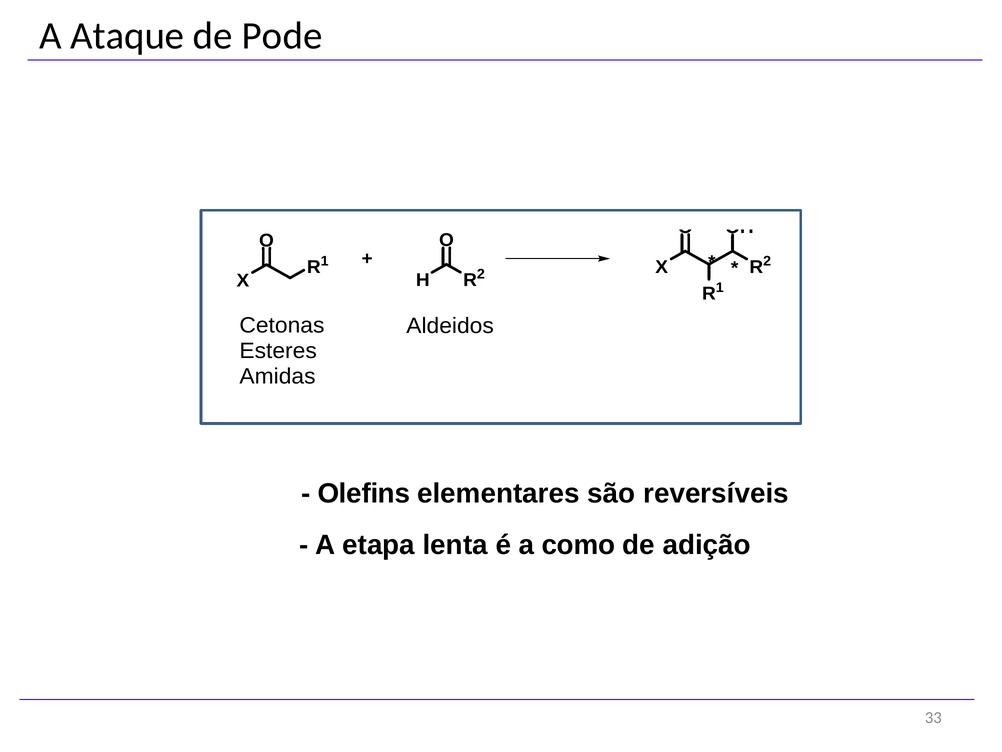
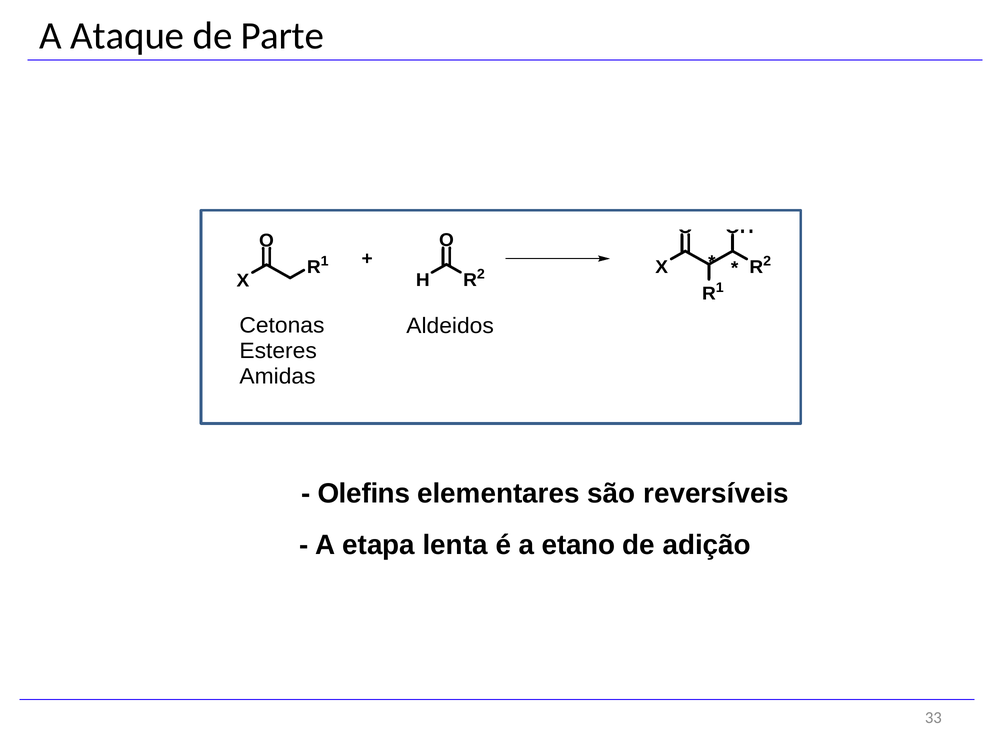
Pode: Pode -> Parte (282, 36)
como: como -> etano (578, 545)
